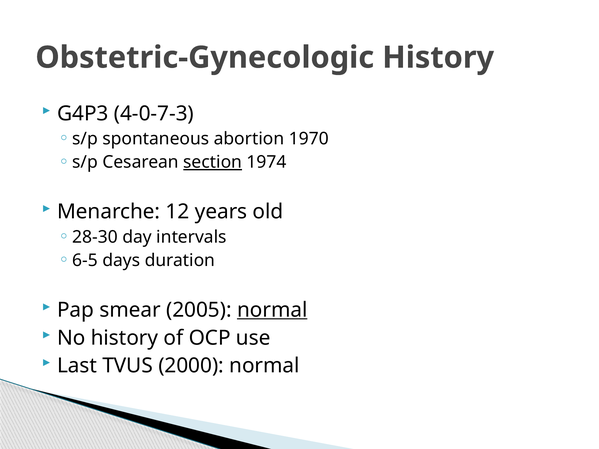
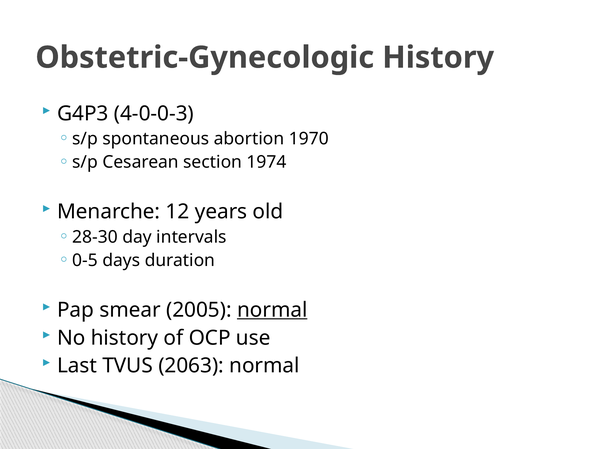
4-0-7-3: 4-0-7-3 -> 4-0-0-3 (154, 114)
section underline: present -> none (213, 162)
6-5: 6-5 -> 0-5 (85, 260)
2000: 2000 -> 2063 (191, 366)
